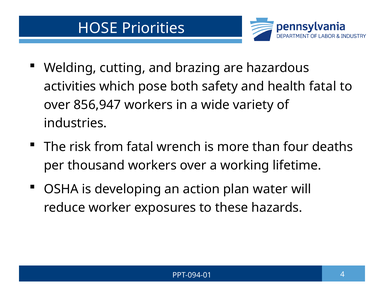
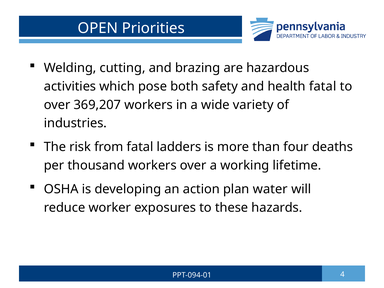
HOSE: HOSE -> OPEN (98, 28)
856,947: 856,947 -> 369,207 (97, 105)
wrench: wrench -> ladders (179, 147)
